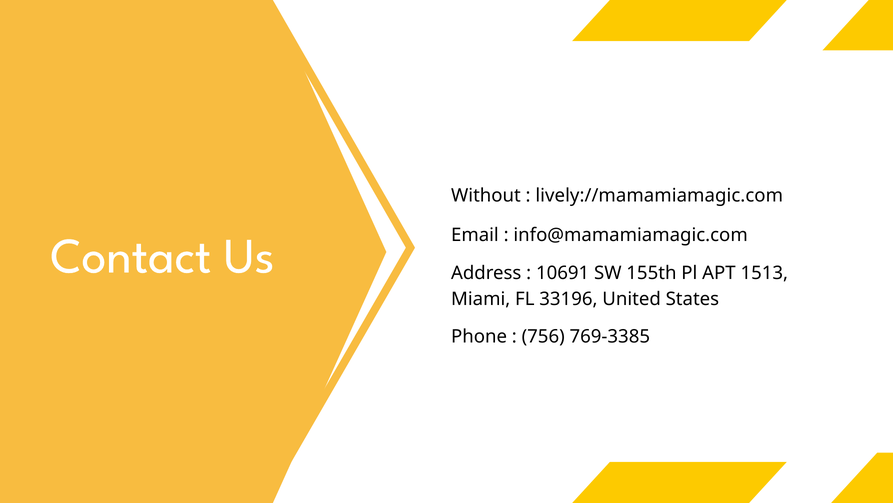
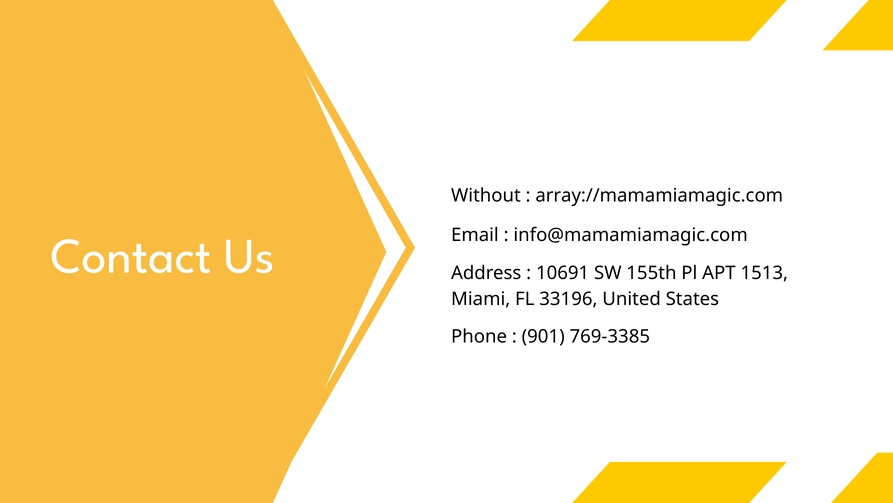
lively://mamamiamagic.com: lively://mamamiamagic.com -> array://mamamiamagic.com (659, 195)
756: 756 -> 901 (543, 336)
